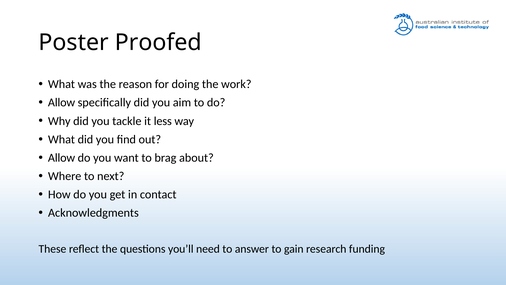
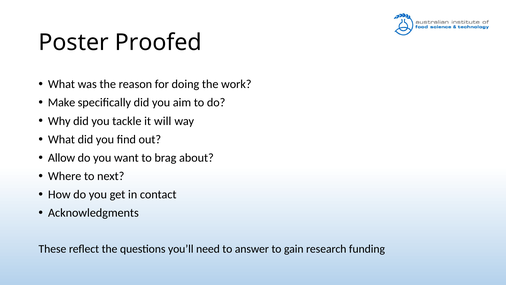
Allow: Allow -> Make (62, 102)
less: less -> will (163, 121)
